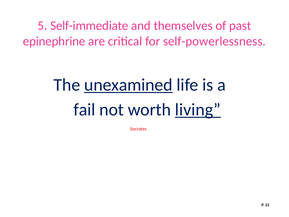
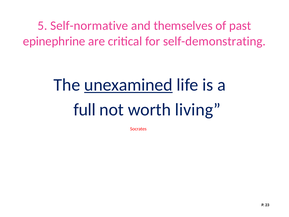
Self-immediate: Self-immediate -> Self-normative (89, 26)
self-powerlessness: self-powerlessness -> self-demonstrating (214, 41)
fail: fail -> full (85, 110)
living underline: present -> none (198, 110)
